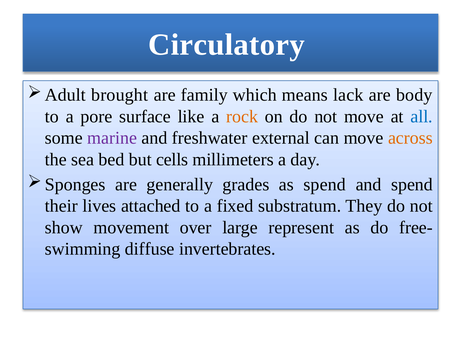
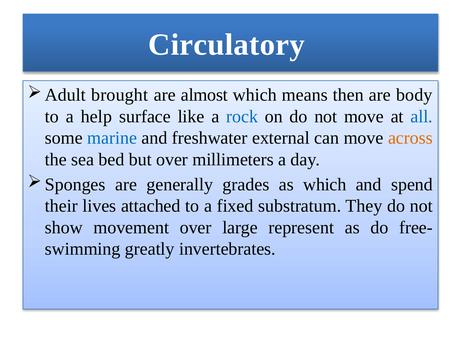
family: family -> almost (204, 95)
lack: lack -> then (348, 95)
pore: pore -> help (96, 116)
rock colour: orange -> blue (242, 116)
marine colour: purple -> blue (112, 138)
but cells: cells -> over (172, 159)
as spend: spend -> which (325, 184)
diffuse: diffuse -> greatly (150, 249)
